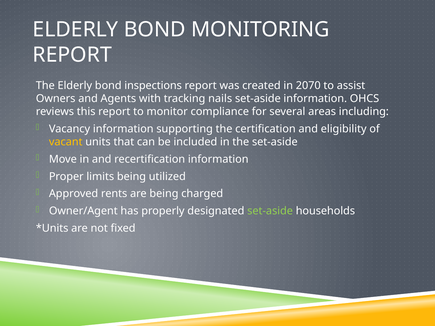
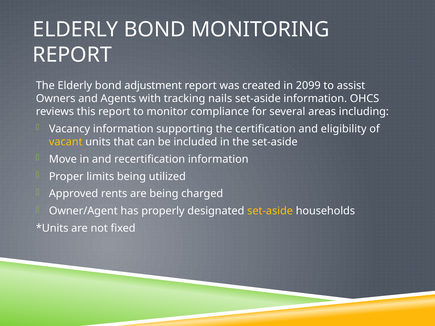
inspections: inspections -> adjustment (153, 86)
2070: 2070 -> 2099 (308, 86)
set-aside colour: light green -> yellow (270, 211)
